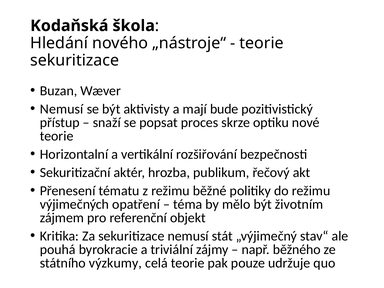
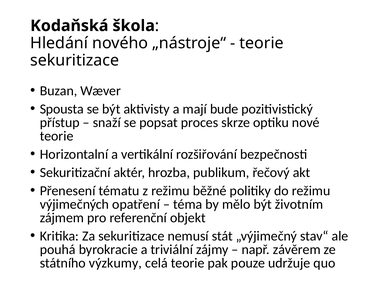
Nemusí: Nemusí -> Spousta (62, 109)
běžného: běžného -> závěrem (297, 249)
